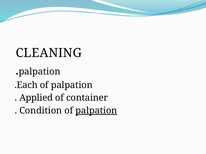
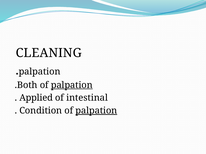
.Each: .Each -> .Both (26, 85)
palpation underline: none -> present (72, 85)
container: container -> intestinal (87, 98)
